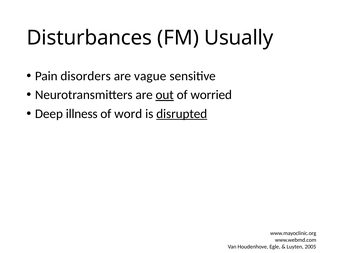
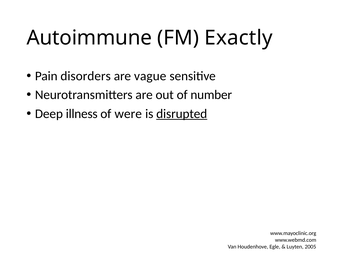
Disturbances: Disturbances -> Autoimmune (89, 38)
Usually: Usually -> Exactly (239, 38)
out underline: present -> none (165, 95)
worried: worried -> number (211, 95)
word: word -> were (128, 114)
